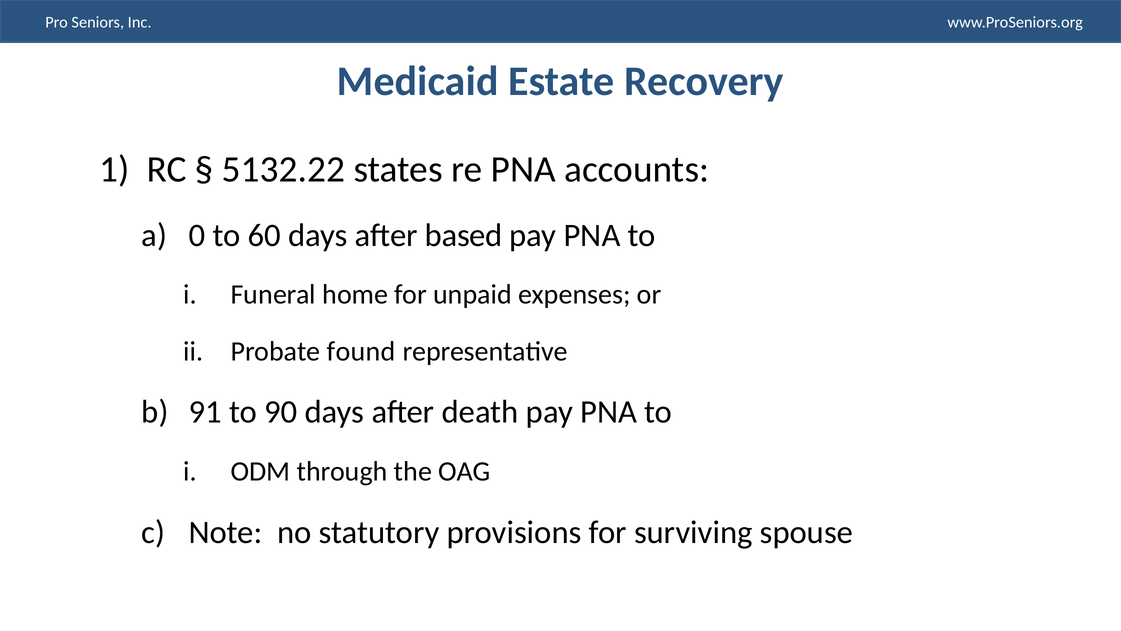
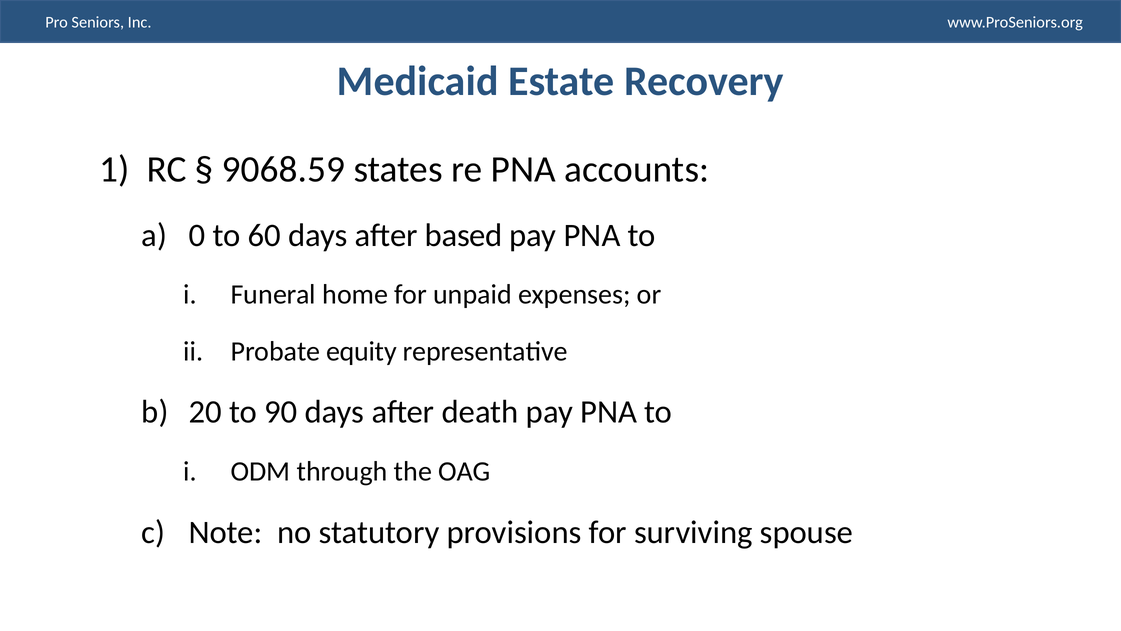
5132.22: 5132.22 -> 9068.59 (283, 169)
found: found -> equity (361, 351)
91: 91 -> 20 (205, 412)
